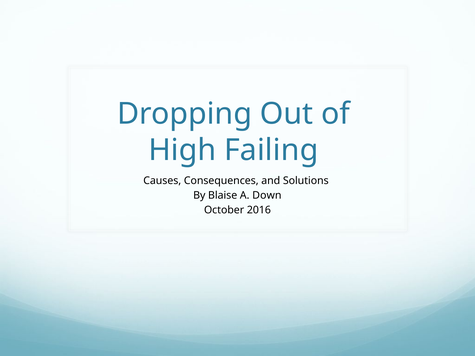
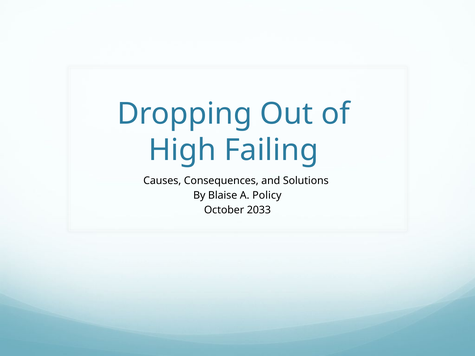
Down: Down -> Policy (267, 195)
2016: 2016 -> 2033 (259, 210)
